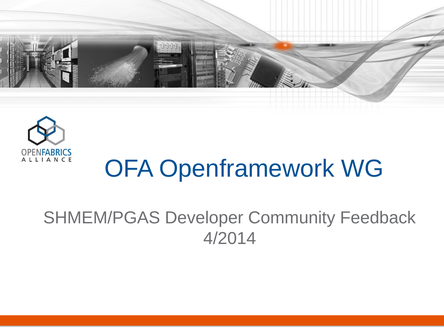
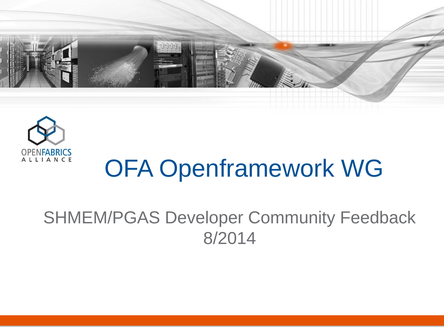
4/2014: 4/2014 -> 8/2014 (230, 238)
